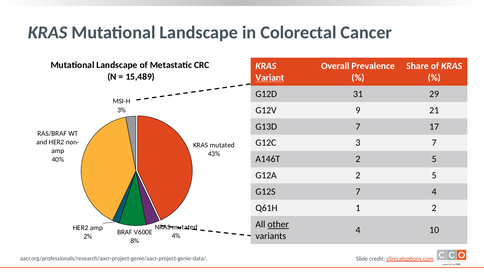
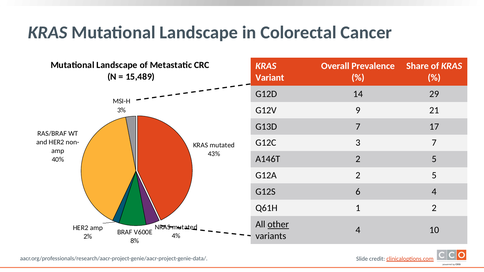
Variant underline: present -> none (270, 78)
31: 31 -> 14 (358, 94)
G12S 7: 7 -> 6 (358, 192)
